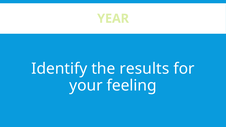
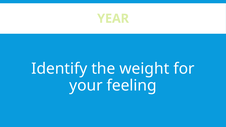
results: results -> weight (144, 69)
